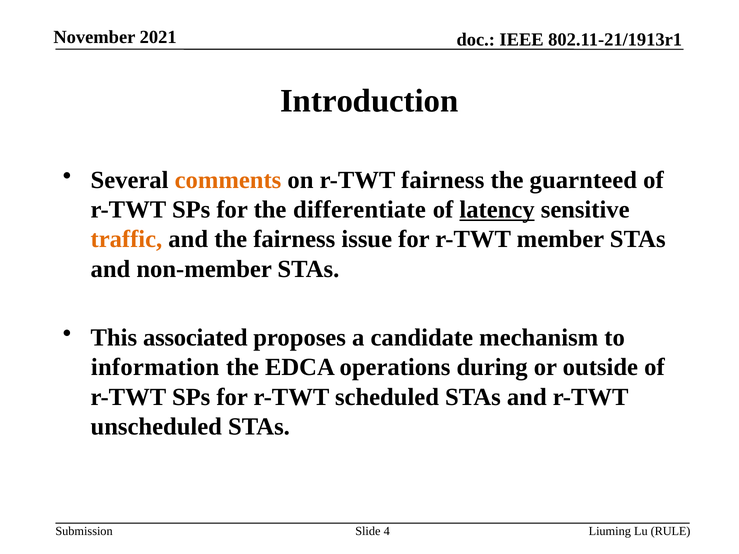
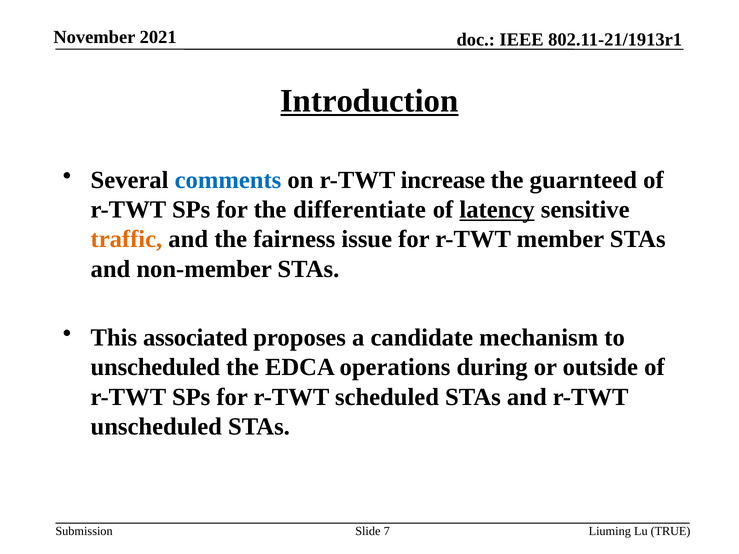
Introduction underline: none -> present (369, 101)
comments colour: orange -> blue (228, 180)
r-TWT fairness: fairness -> increase (443, 180)
information: information -> unscheduled (155, 368)
4: 4 -> 7 (387, 532)
RULE: RULE -> TRUE (671, 532)
